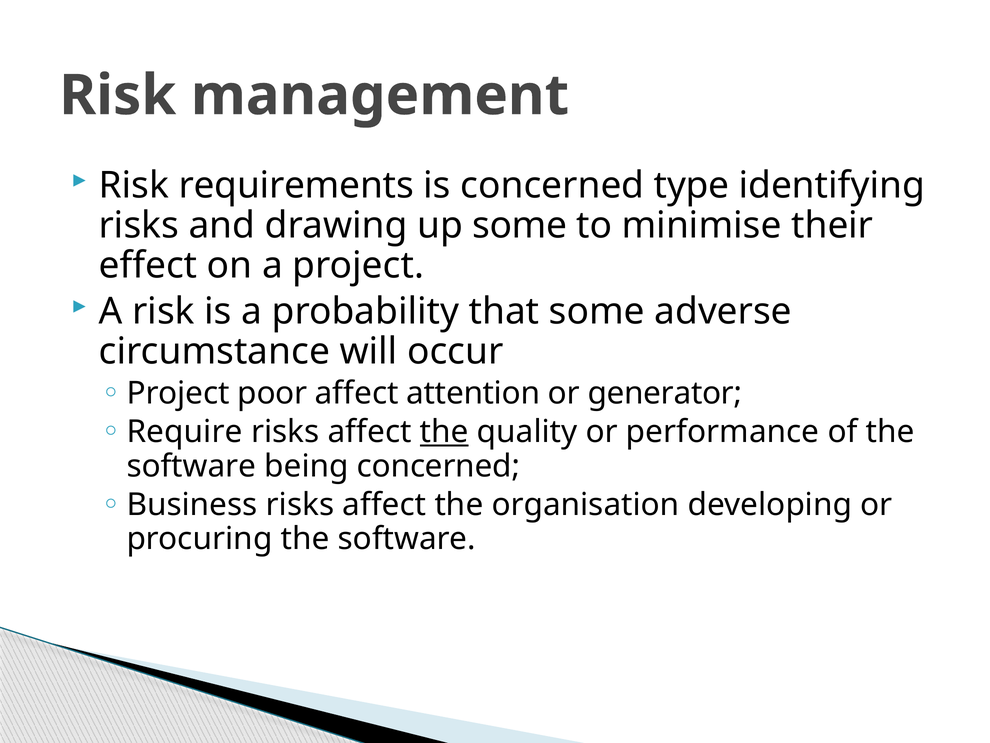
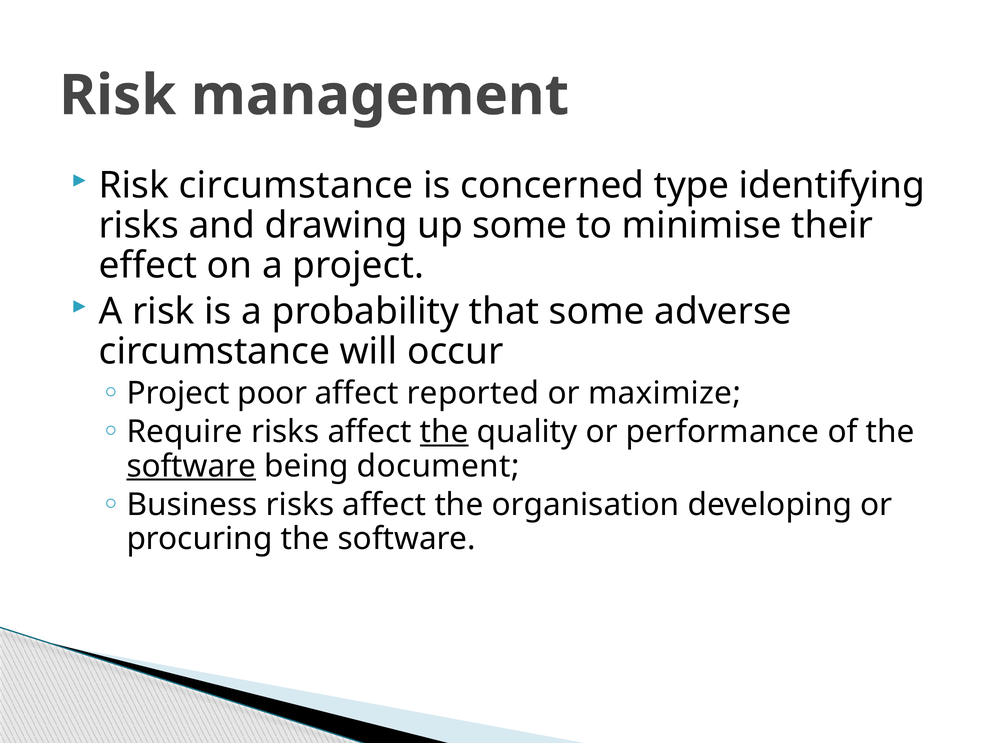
Risk requirements: requirements -> circumstance (296, 185)
attention: attention -> reported (473, 393)
generator: generator -> maximize (665, 393)
software underline: none -> present (191, 466)
being concerned: concerned -> document (438, 466)
